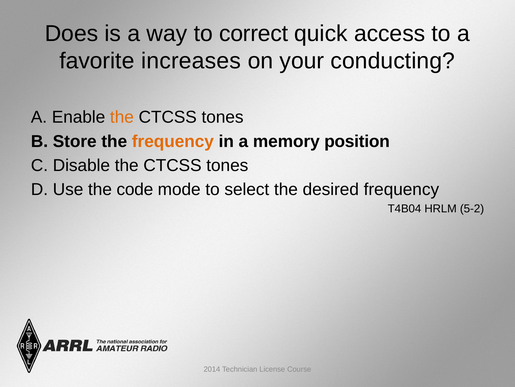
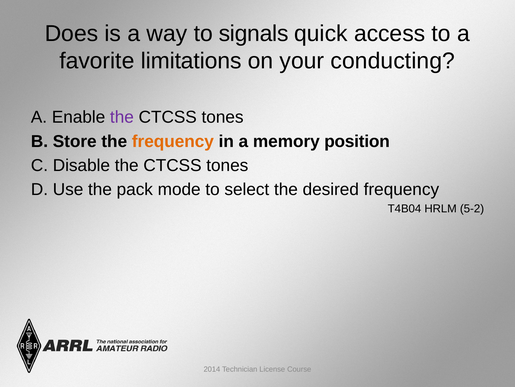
correct: correct -> signals (254, 33)
increases: increases -> limitations (191, 61)
the colour: orange -> purple (122, 117)
code: code -> pack (135, 189)
